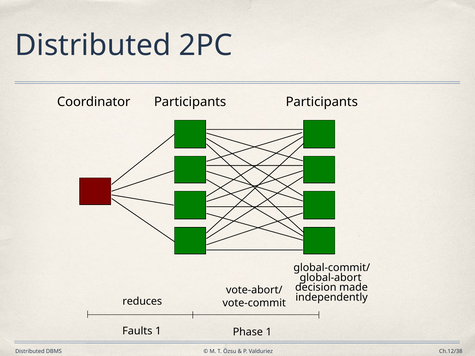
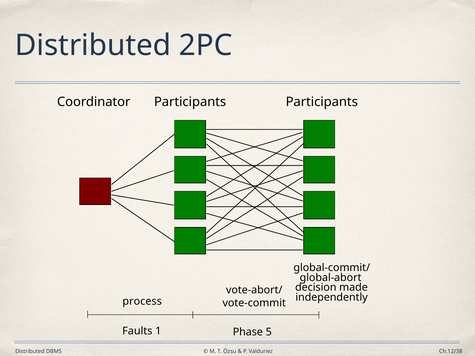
reduces: reduces -> process (142, 302)
Phase 1: 1 -> 5 (269, 332)
